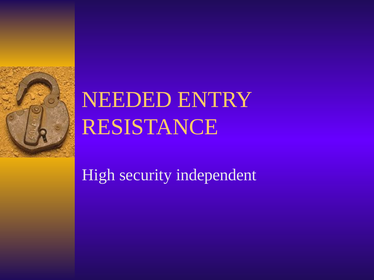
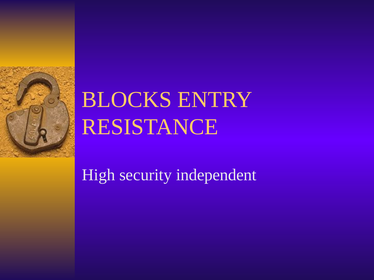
NEEDED: NEEDED -> BLOCKS (127, 100)
